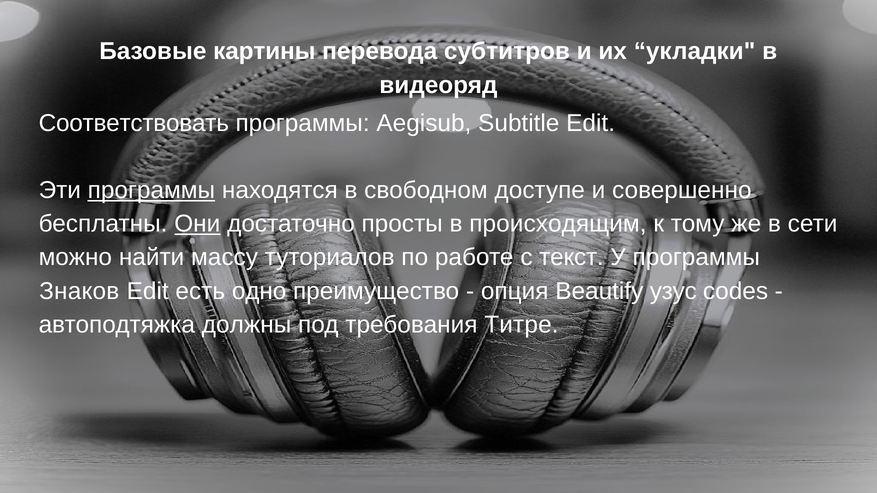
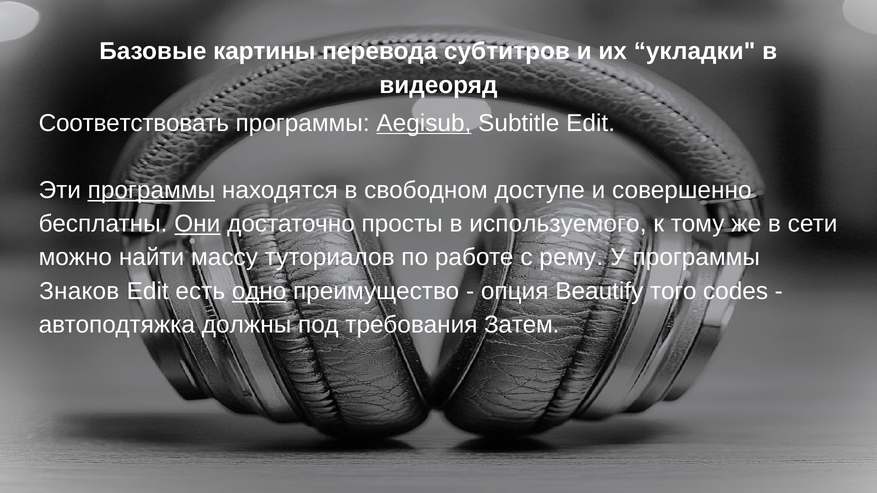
Aegisub underline: none -> present (424, 123)
происходящим: происходящим -> используемого (558, 224)
текст: текст -> рему (571, 258)
одно underline: none -> present (259, 291)
узус: узус -> того (673, 291)
Титре: Титре -> Затем (522, 325)
